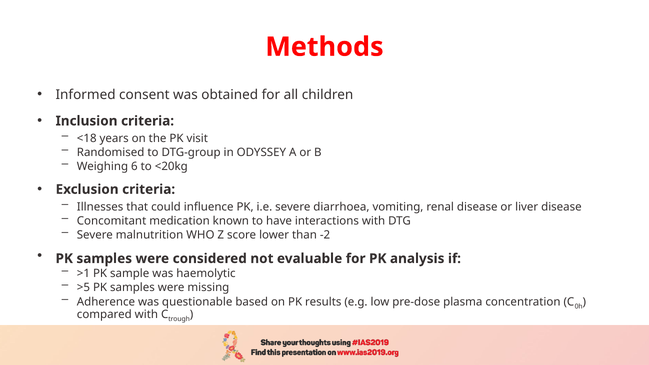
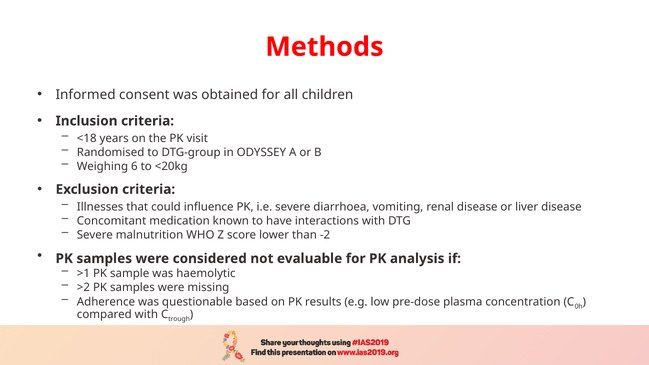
>5: >5 -> >2 (83, 287)
